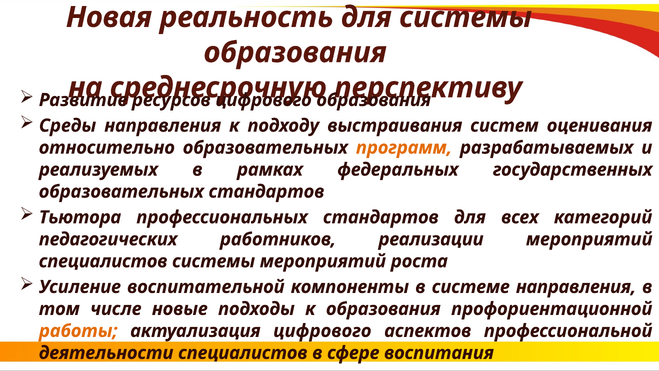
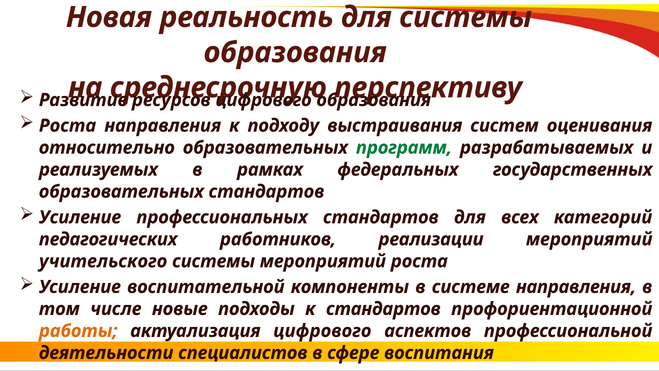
Среды: Среды -> Роста (67, 126)
программ colour: orange -> green (404, 148)
Тьютора: Тьютора -> Усиление (80, 217)
специалистов: специалистов -> учительского (103, 261)
к образования: образования -> стандартов (383, 309)
